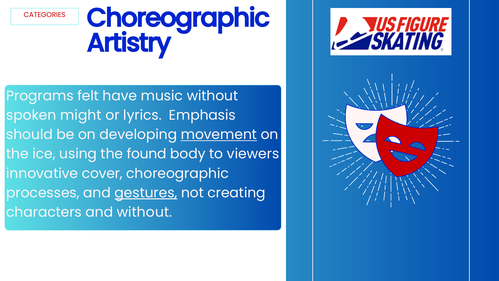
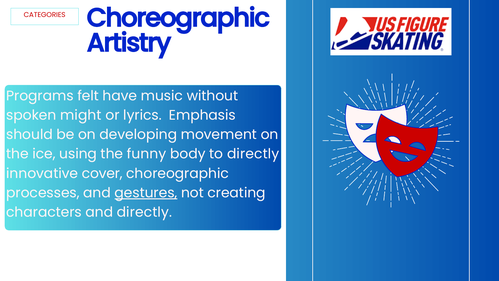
movement underline: present -> none (219, 134)
found: found -> funny (147, 154)
to viewers: viewers -> directly (253, 154)
and without: without -> directly (144, 212)
